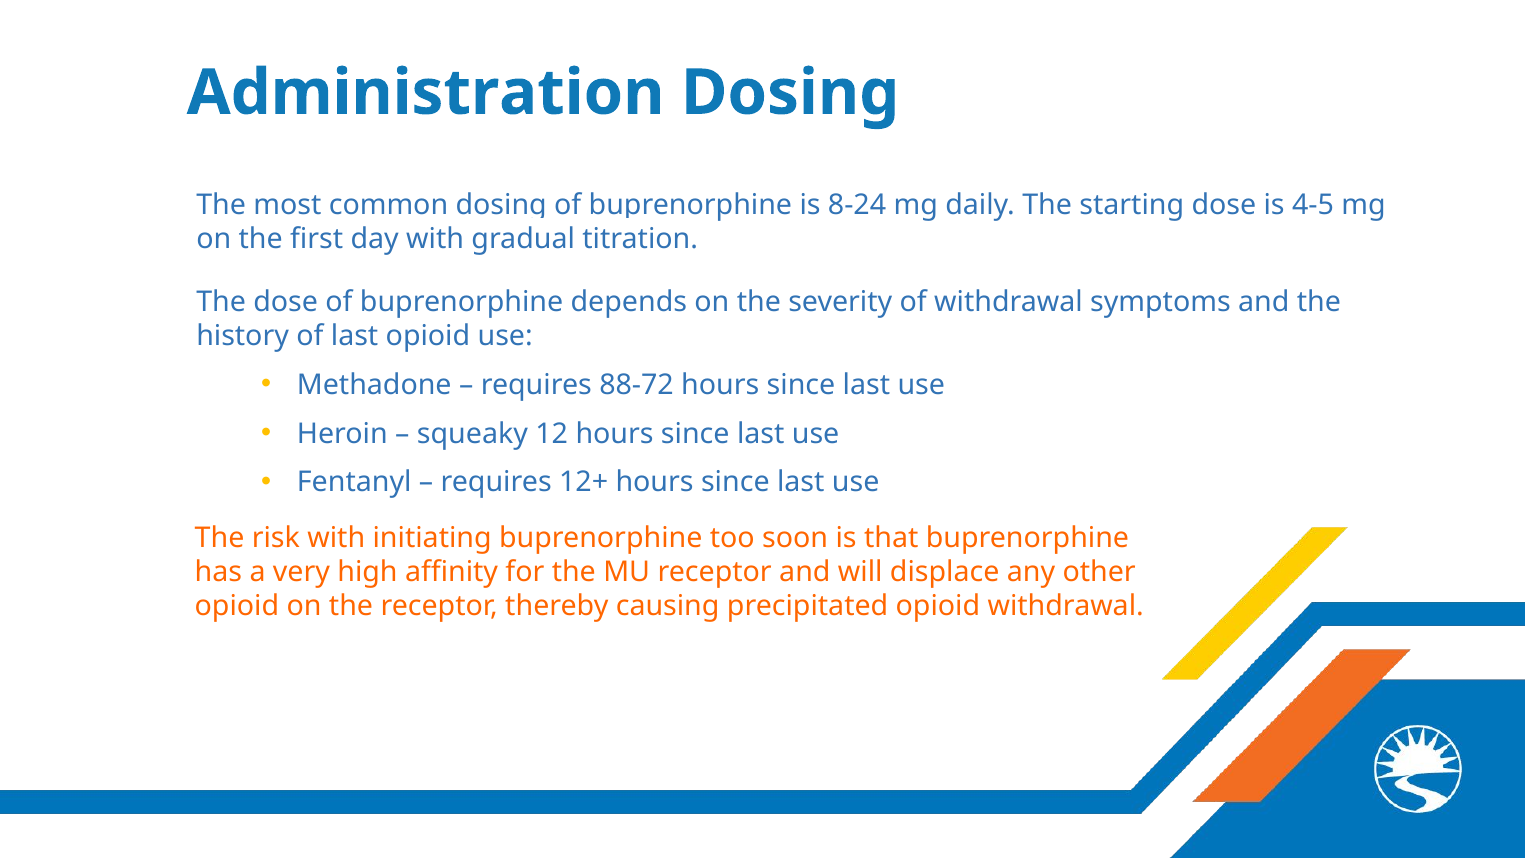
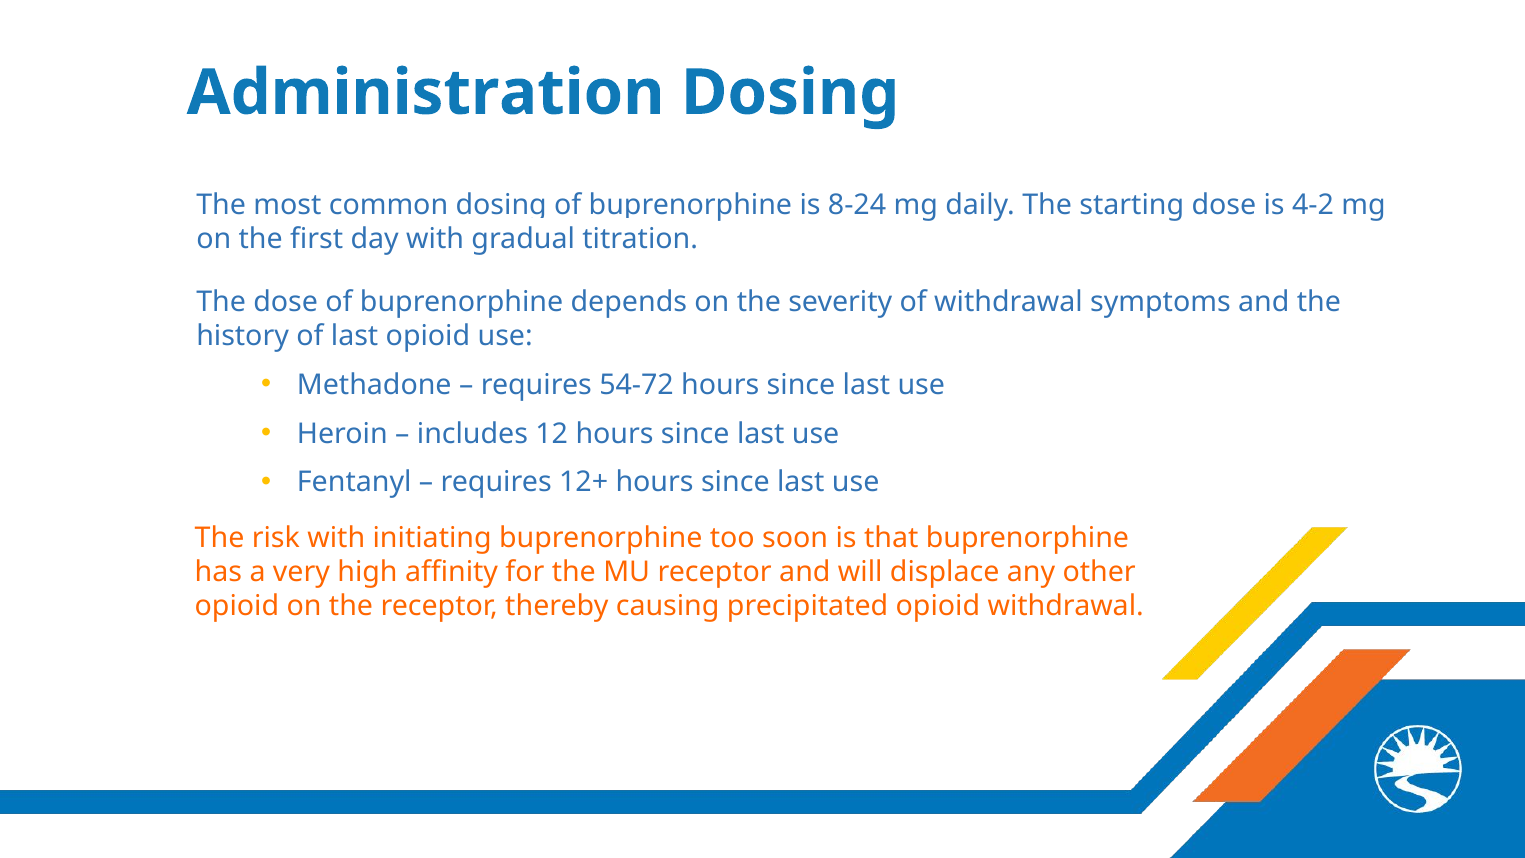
4-5: 4-5 -> 4-2 (1313, 205)
88-72: 88-72 -> 54-72 (637, 385)
squeaky: squeaky -> includes (472, 433)
